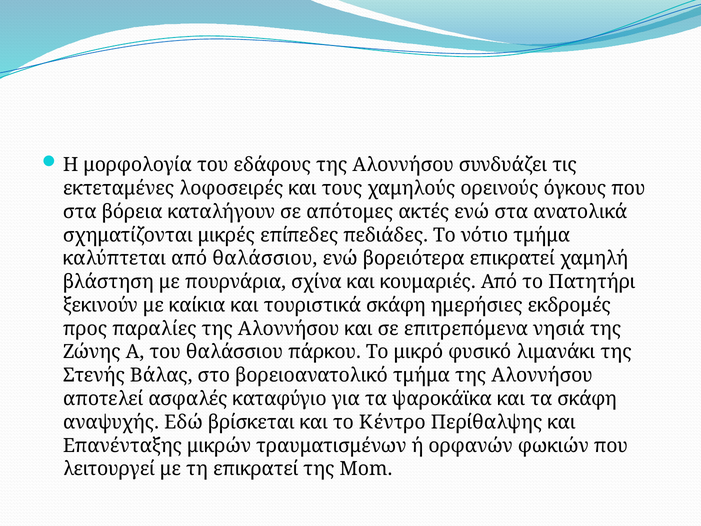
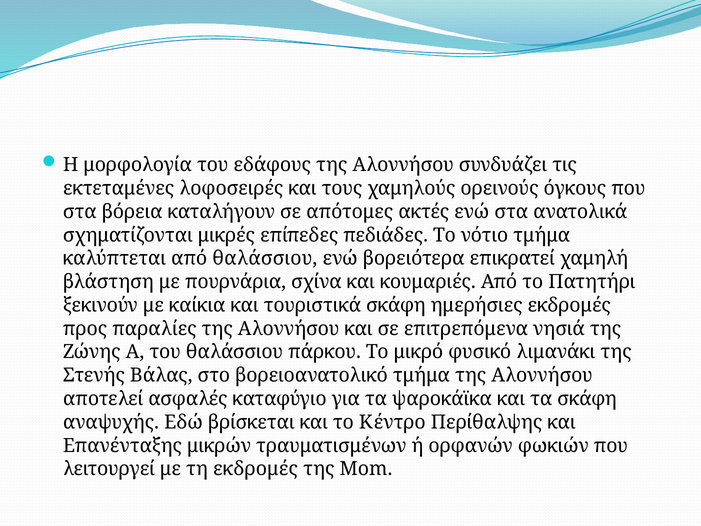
τη επικρατεί: επικρατεί -> εκδρομές (255, 469)
